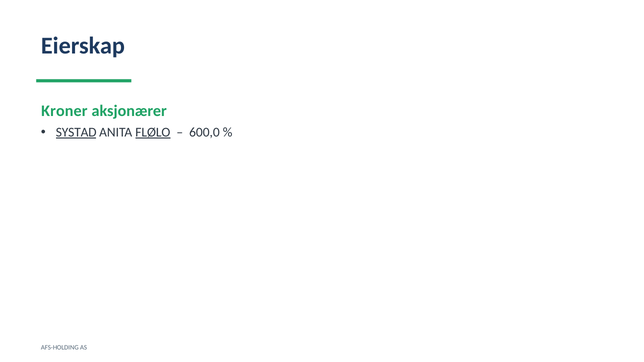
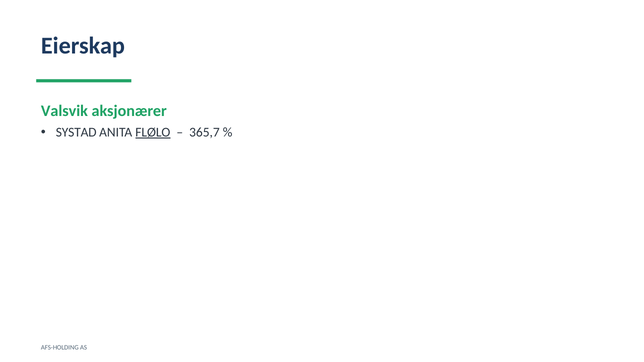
Kroner: Kroner -> Valsvik (64, 111)
SYSTAD underline: present -> none (76, 132)
600,0: 600,0 -> 365,7 (204, 132)
